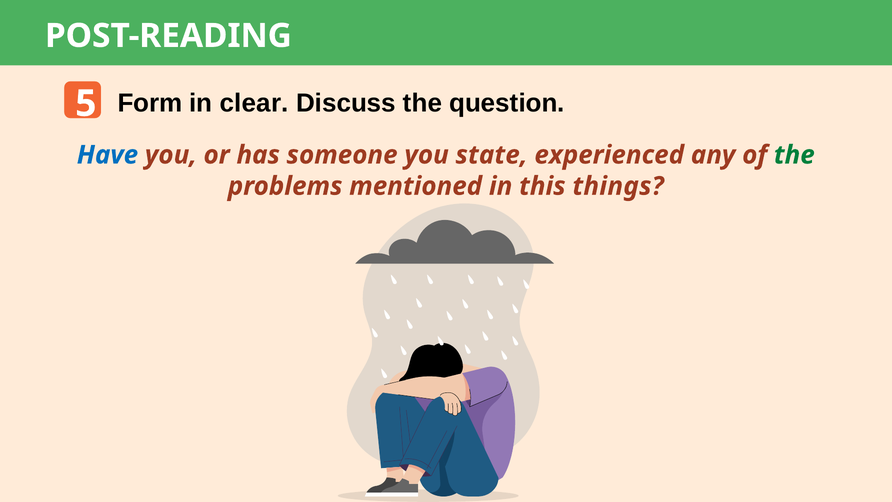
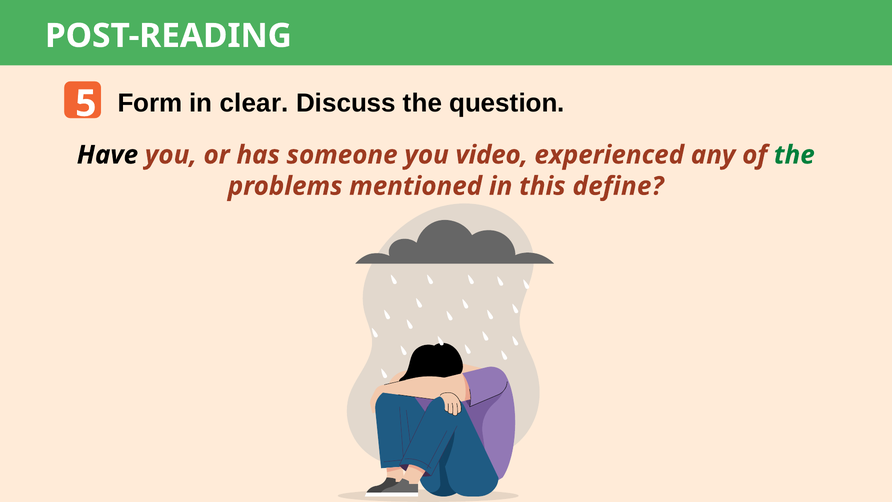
Have colour: blue -> black (107, 155)
state: state -> video (492, 155)
things: things -> define (618, 186)
